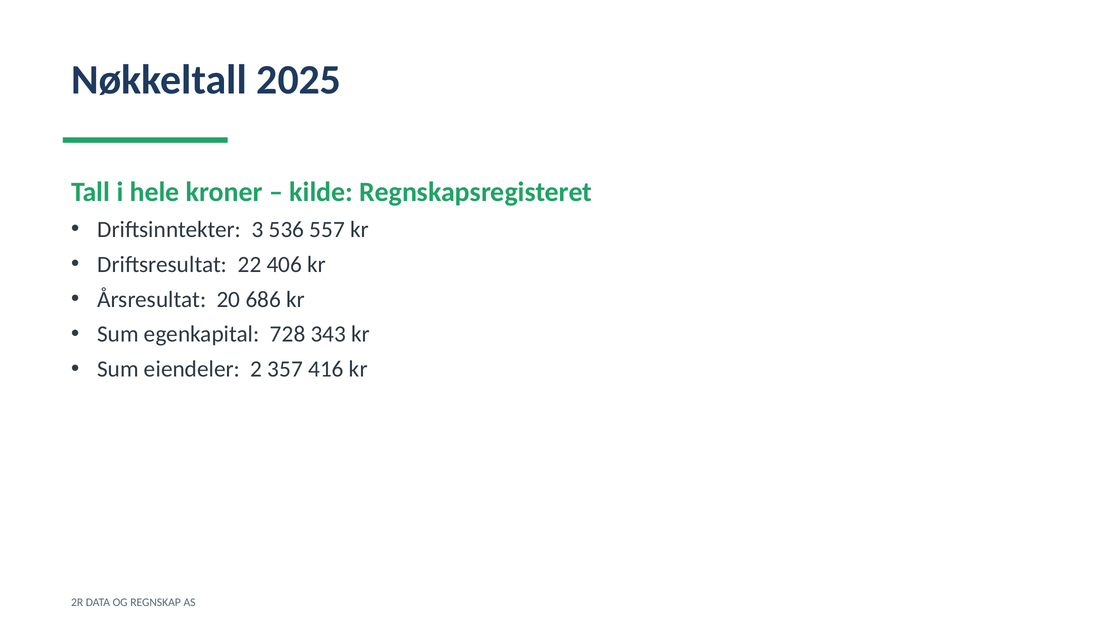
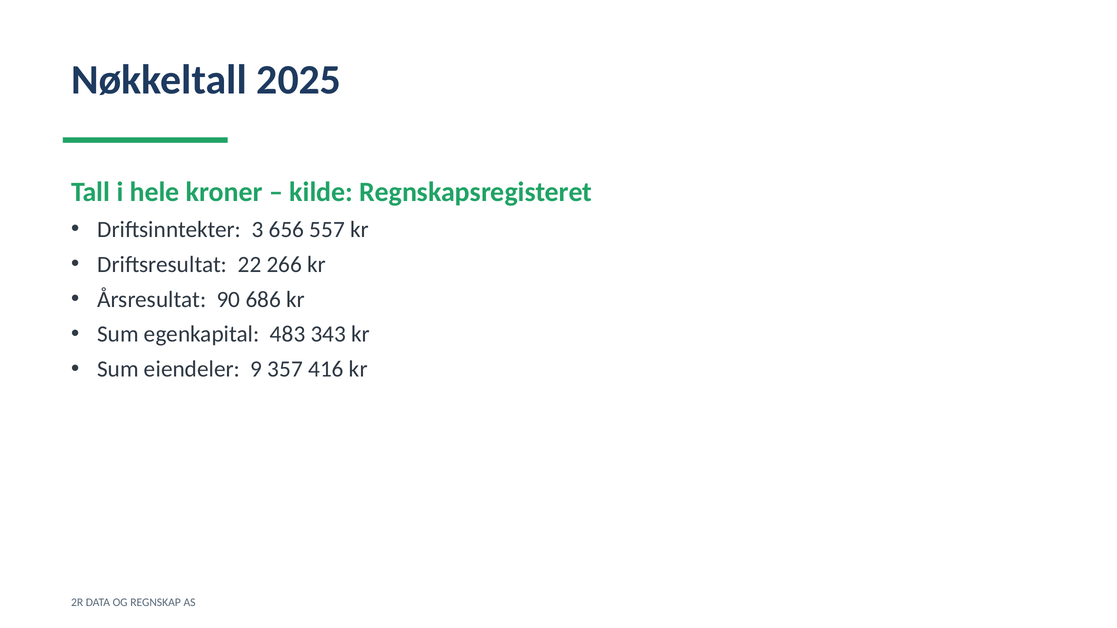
536: 536 -> 656 (287, 230)
406: 406 -> 266 (284, 265)
20: 20 -> 90 (229, 300)
728: 728 -> 483 (288, 334)
2: 2 -> 9 (256, 369)
